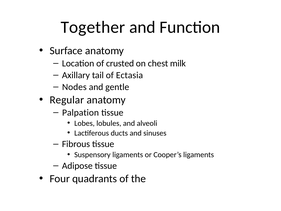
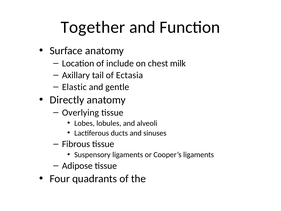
crusted: crusted -> include (120, 63)
Nodes: Nodes -> Elastic (74, 87)
Regular: Regular -> Directly (67, 100)
Palpation: Palpation -> Overlying (81, 112)
